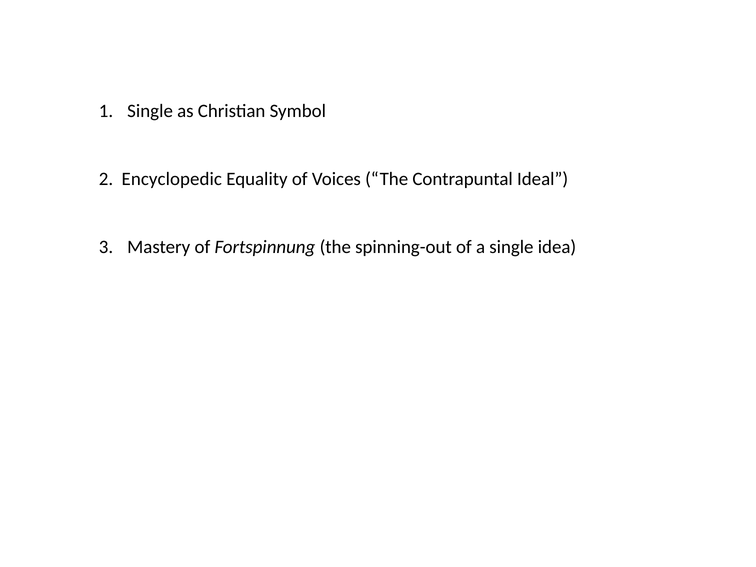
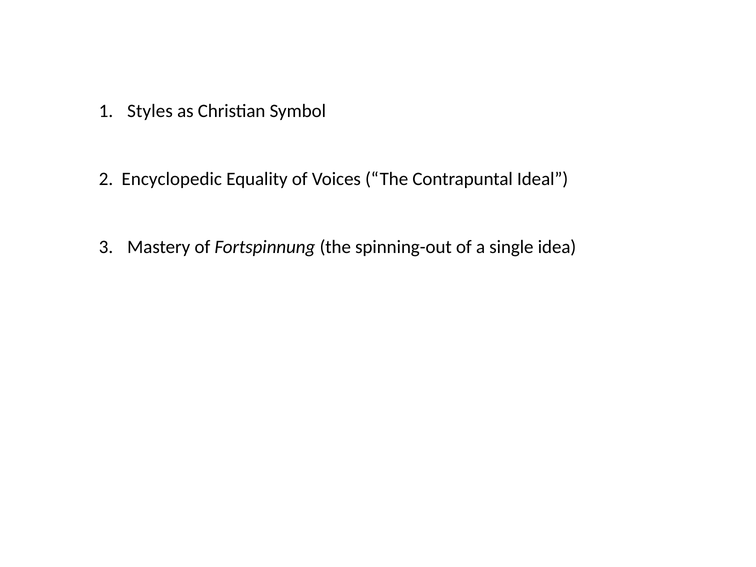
Single: Single -> Styles (150, 111)
